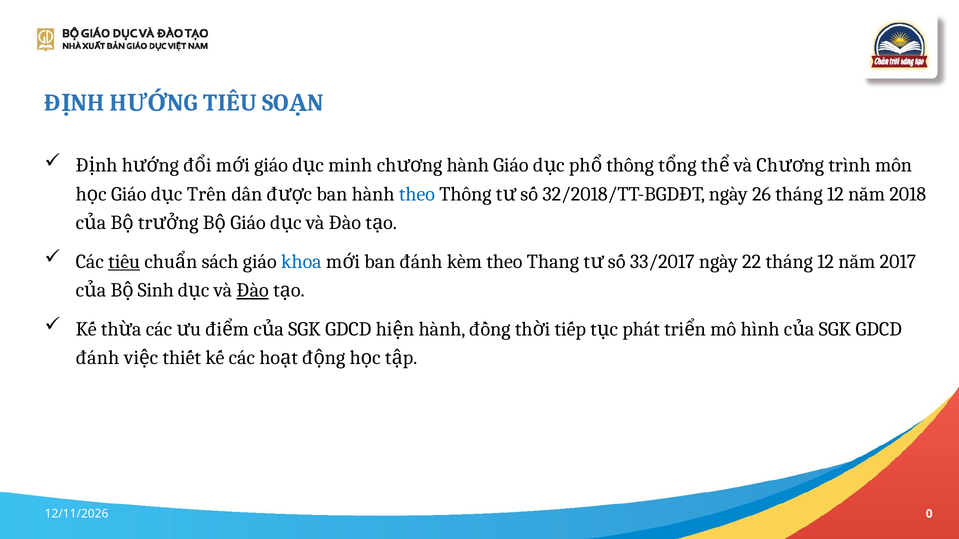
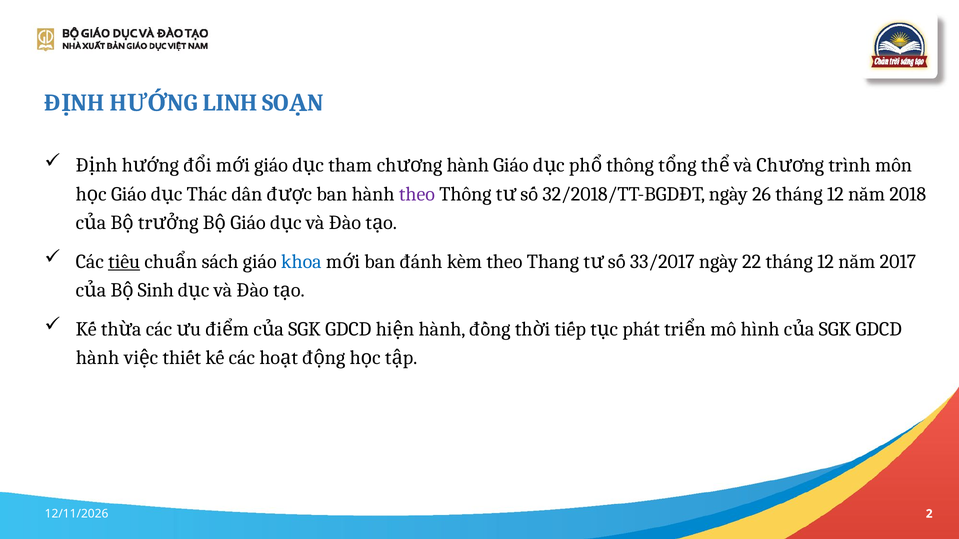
TIÊU: TIÊU -> LINH (230, 103)
minh: minh -> tham (350, 165)
Trên: Trên -> Thác (207, 194)
theo colour: blue -> purple (417, 194)
Đào underline: present -> none (253, 290)
đánh: đánh -> hành (98, 358)
0: 0 -> 2 (929, 514)
